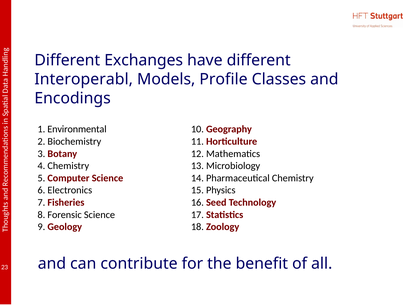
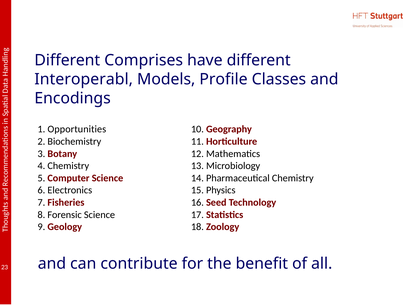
Exchanges: Exchanges -> Comprises (144, 60)
Environmental: Environmental -> Opportunities (77, 129)
